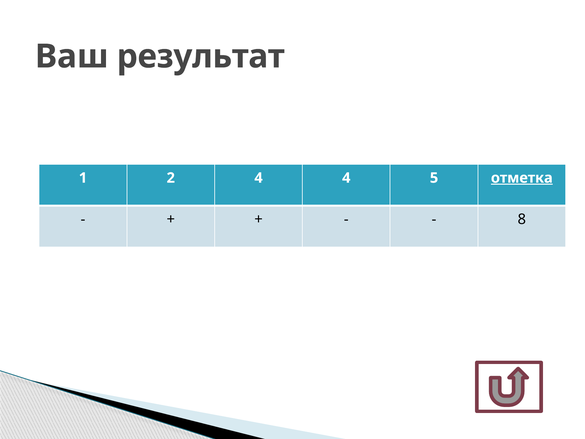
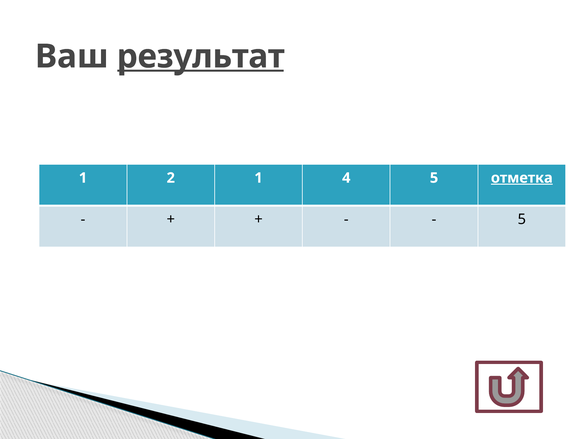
результат underline: none -> present (201, 56)
2 4: 4 -> 1 (259, 178)
8: 8 -> 5 (522, 219)
